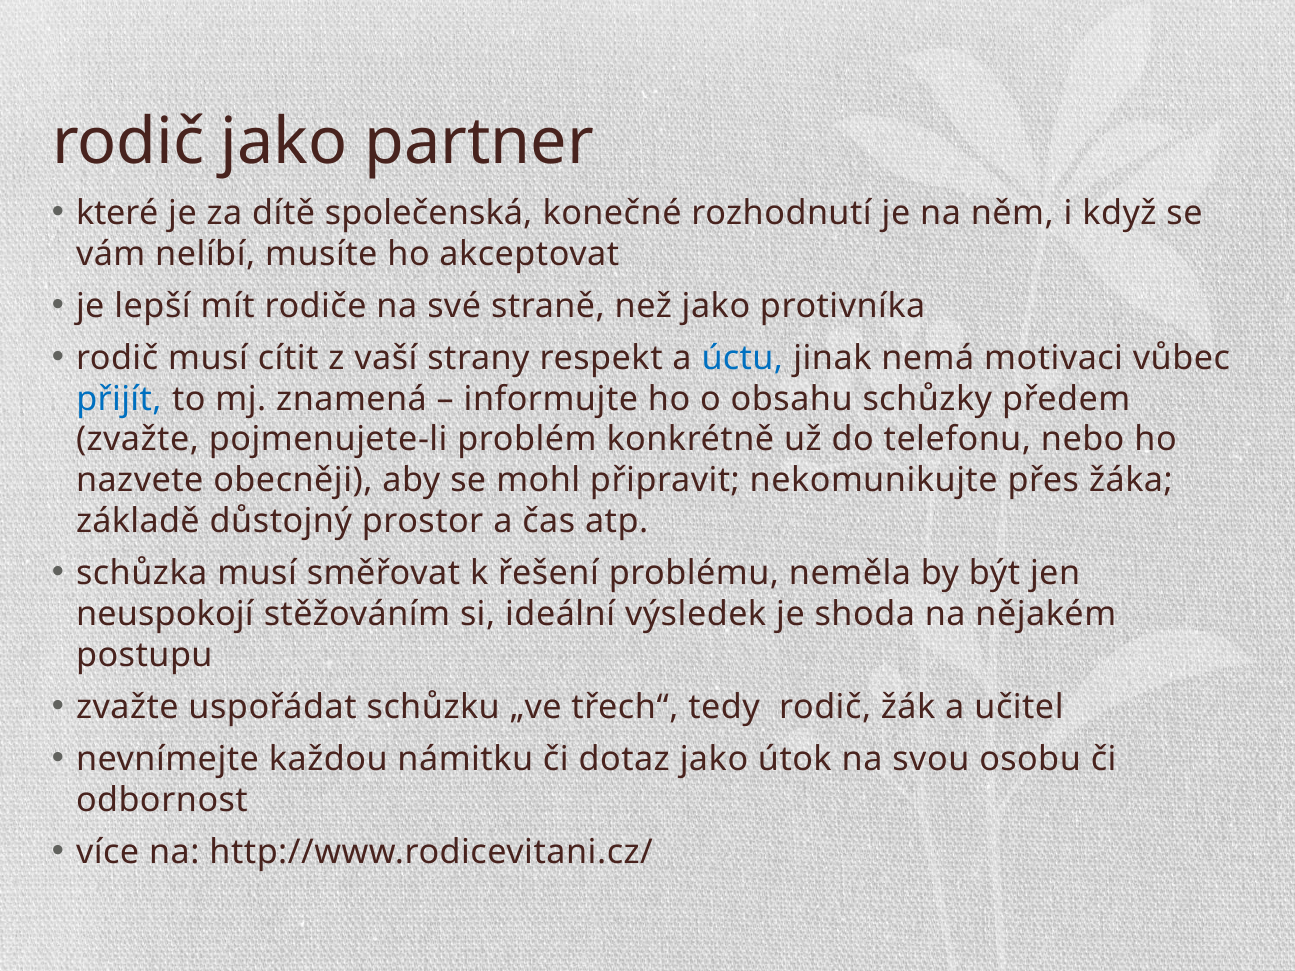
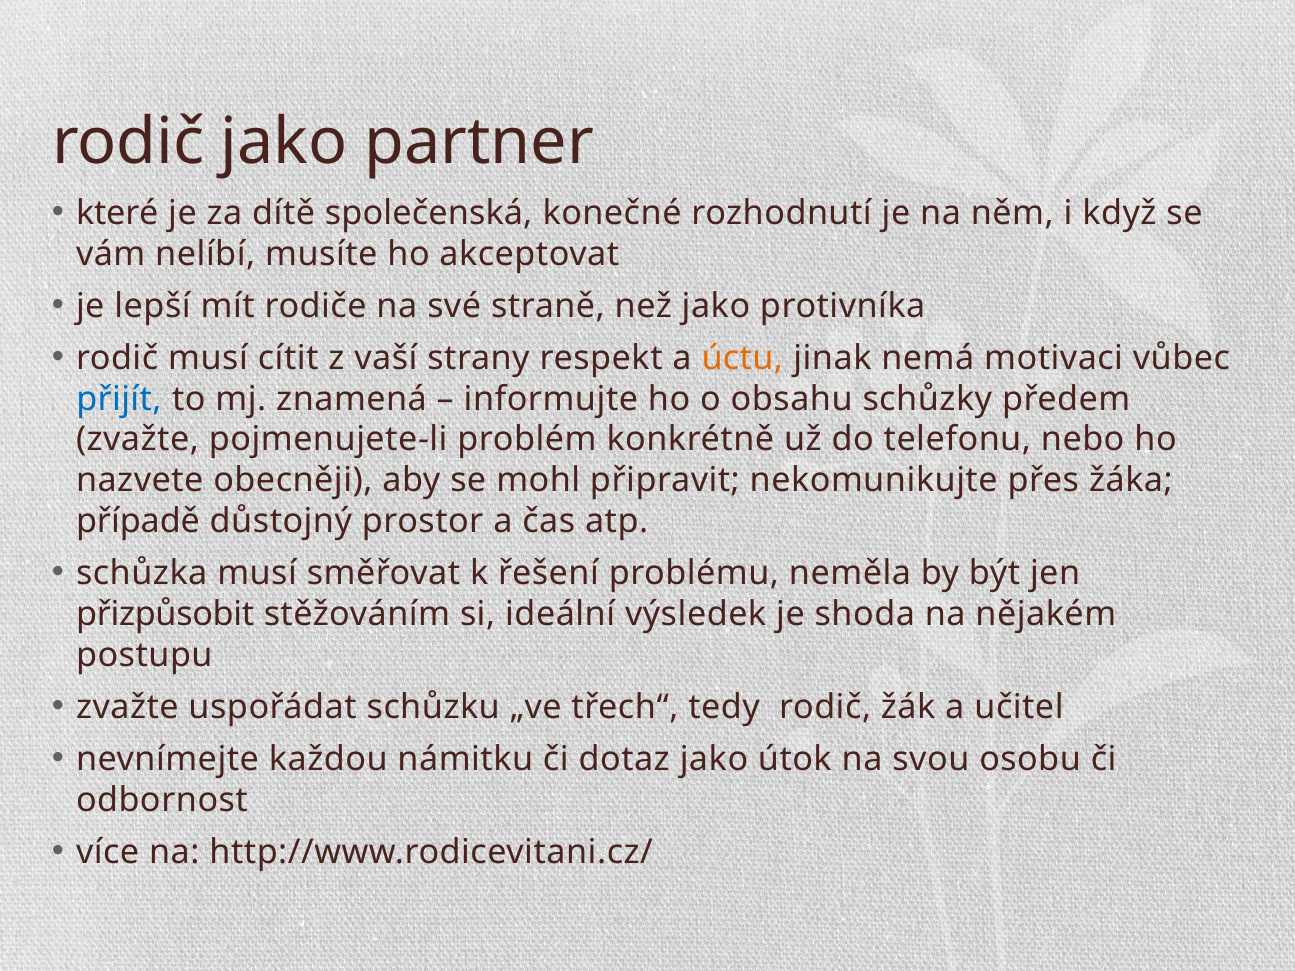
úctu colour: blue -> orange (742, 358)
základě: základě -> případě (138, 522)
neuspokojí: neuspokojí -> přizpůsobit (165, 615)
